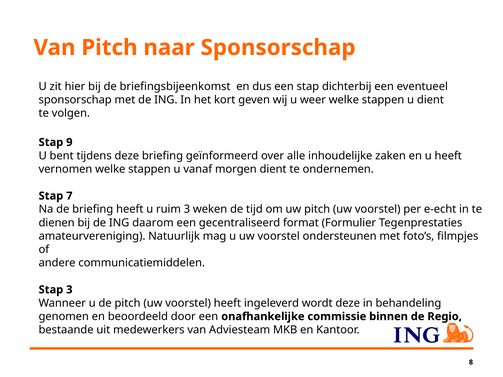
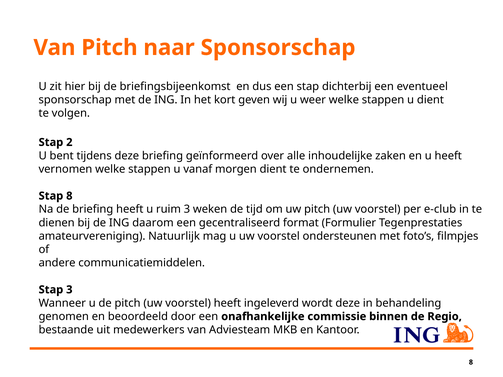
9: 9 -> 2 (69, 142)
Stap 7: 7 -> 8 (69, 196)
e-echt: e-echt -> e-club (440, 209)
